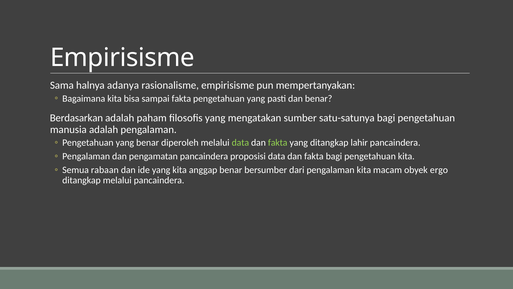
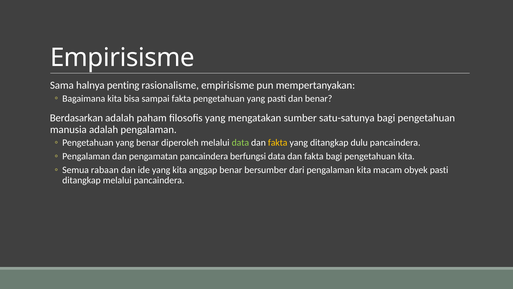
adanya: adanya -> penting (123, 85)
fakta colour: light green -> yellow (278, 143)
lahir: lahir -> dulu (359, 143)
proposisi: proposisi -> berfungsi (248, 156)
obyek ergo: ergo -> pasti (439, 170)
